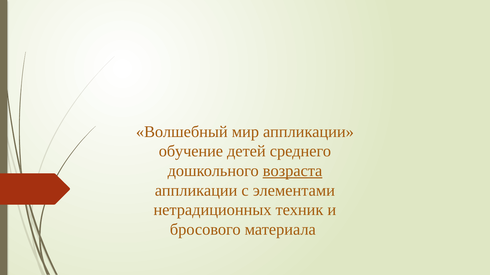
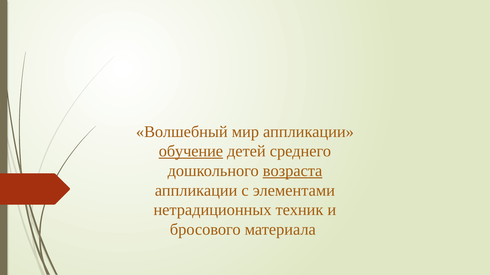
обучение underline: none -> present (191, 152)
